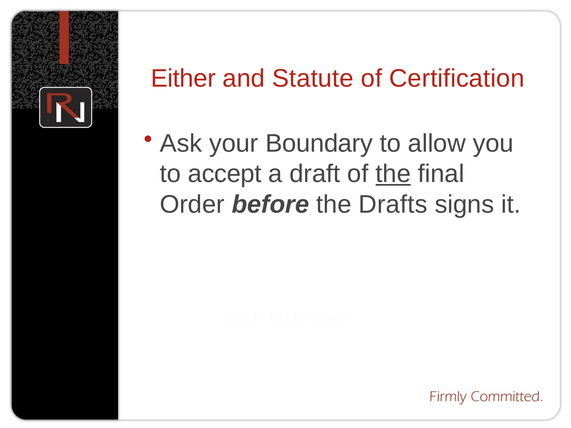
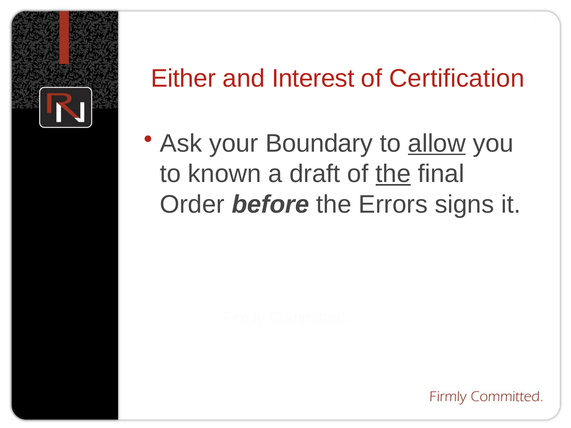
Statute: Statute -> Interest (313, 78)
allow underline: none -> present (437, 144)
accept: accept -> known (225, 174)
Drafts: Drafts -> Errors (393, 204)
